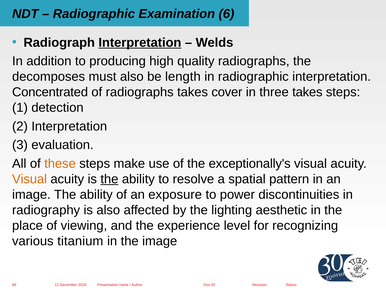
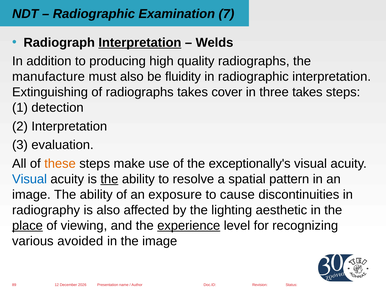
6: 6 -> 7 (226, 14)
decomposes: decomposes -> manufacture (49, 77)
length: length -> fluidity (183, 77)
Concentrated: Concentrated -> Extinguishing (50, 92)
Visual colour: orange -> blue (30, 179)
power: power -> cause (237, 194)
place underline: none -> present (27, 225)
experience underline: none -> present (189, 225)
titanium: titanium -> avoided (80, 241)
